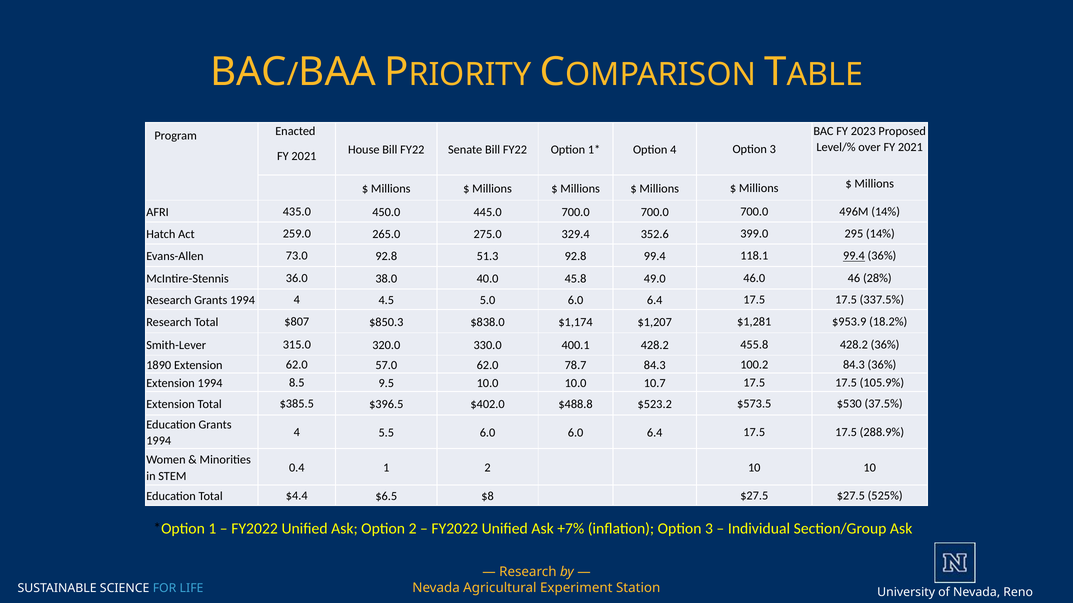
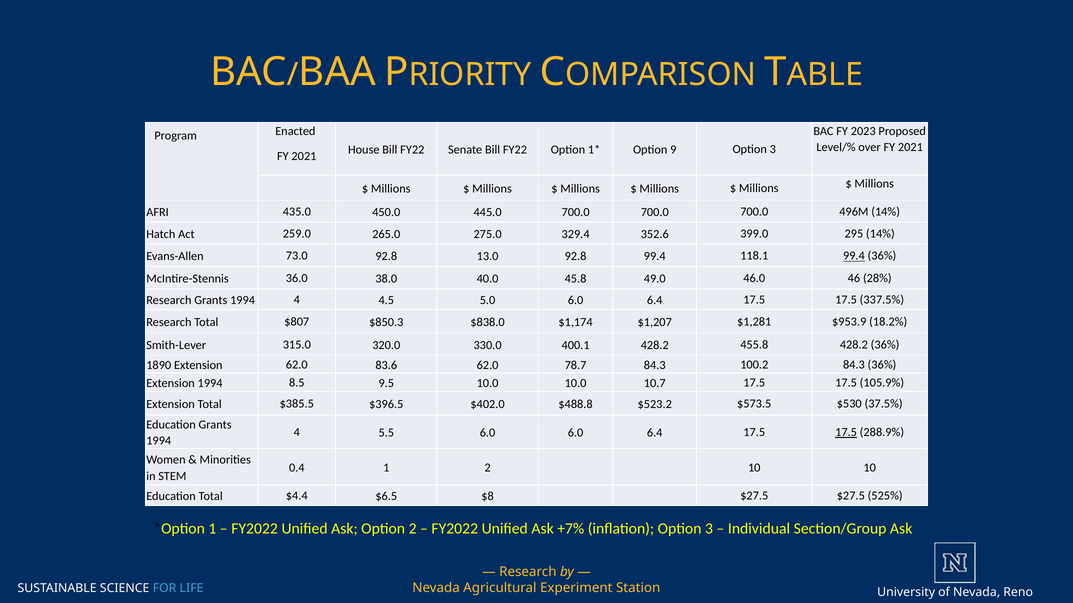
Option 4: 4 -> 9 (673, 150)
51.3: 51.3 -> 13.0 (488, 257)
57.0: 57.0 -> 83.6 (386, 366)
17.5 underline: none -> present (846, 433)
